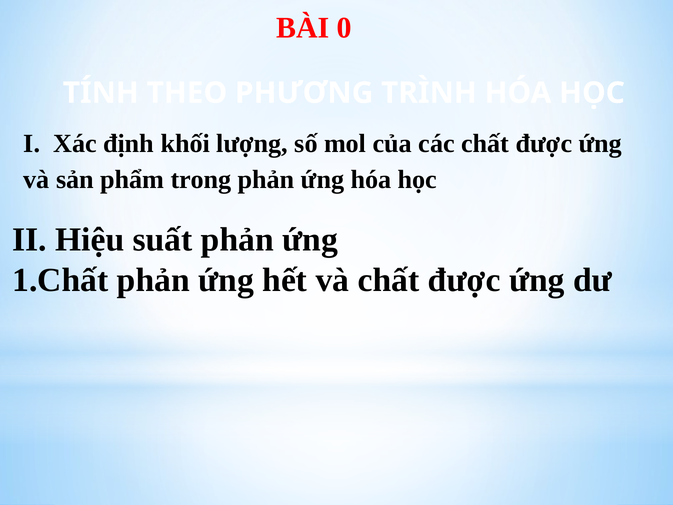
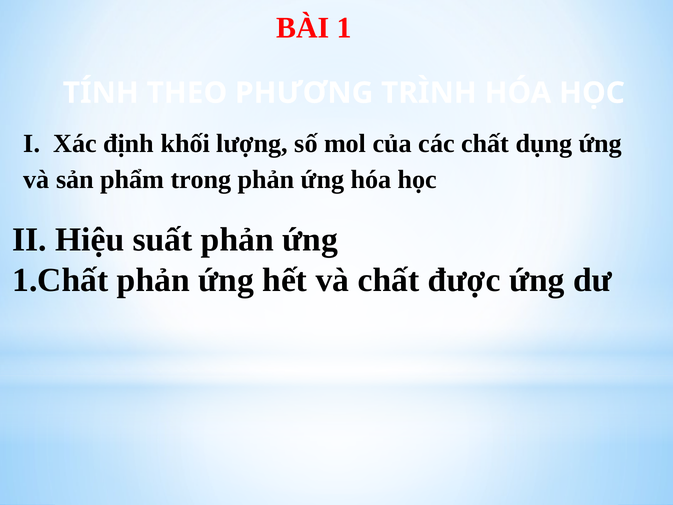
0: 0 -> 1 (344, 28)
các chất được: được -> dụng (544, 143)
